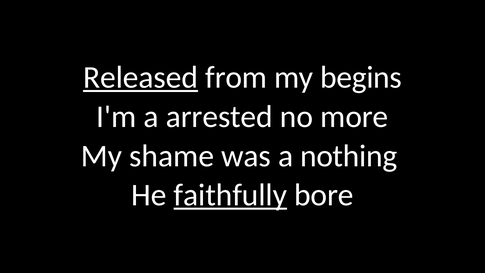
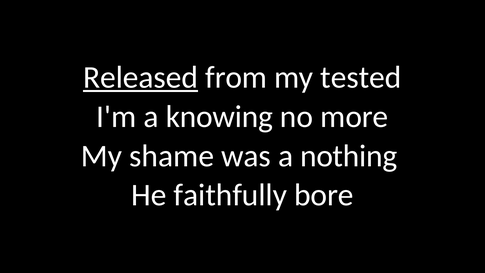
begins: begins -> tested (361, 77)
arrested: arrested -> knowing (219, 117)
faithfully underline: present -> none (230, 195)
